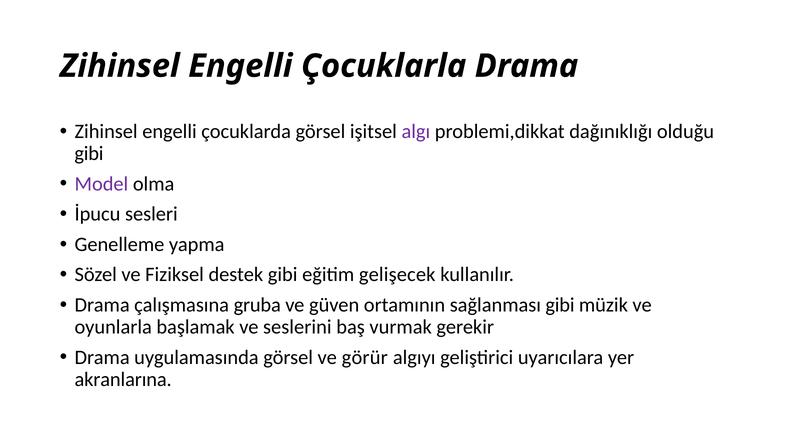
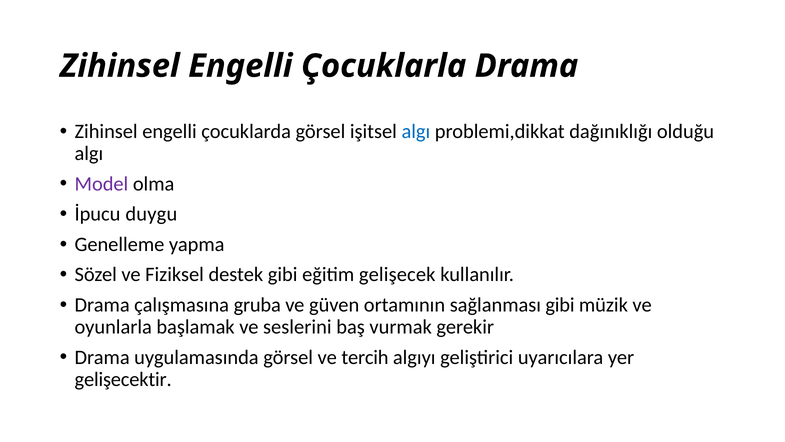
algı colour: purple -> blue (416, 131)
gibi: gibi -> algı (89, 153)
sesleri: sesleri -> duygu (151, 214)
görür: görür -> tercih (365, 357)
akranlarına: akranlarına -> gelişecektir (123, 379)
